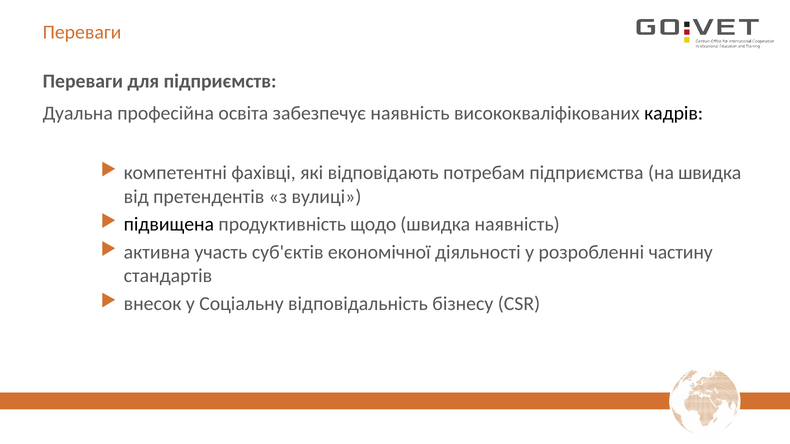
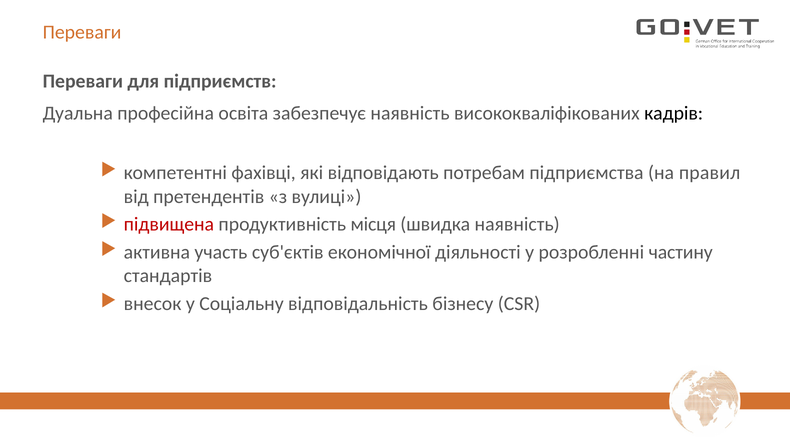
на швидка: швидка -> правил (710, 173)
підвищена colour: black -> red (169, 225)
щодо: щодо -> місця (373, 225)
